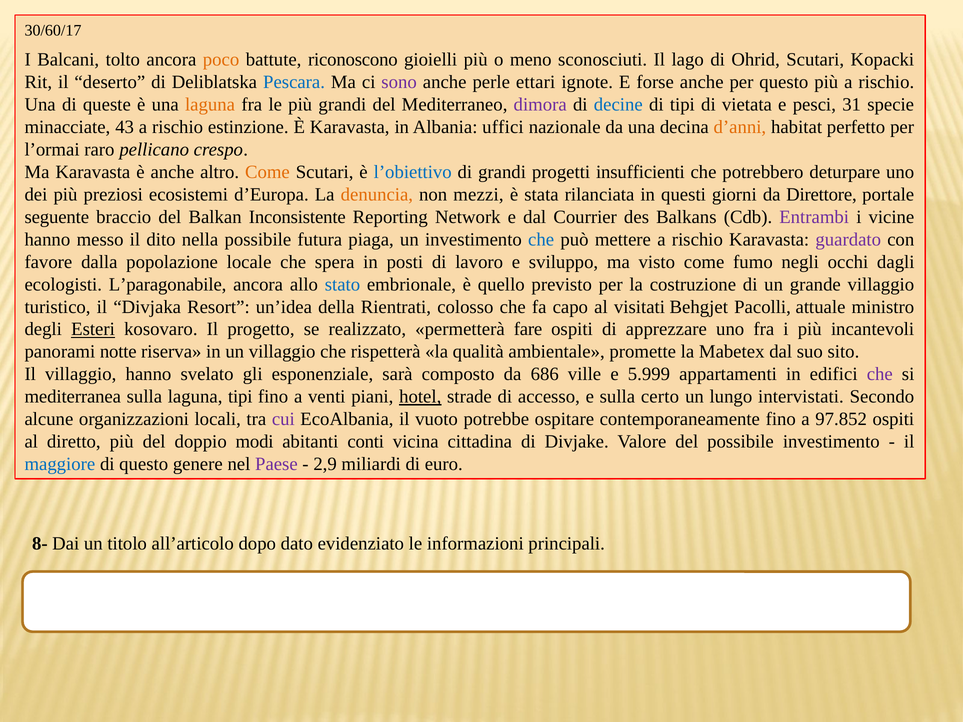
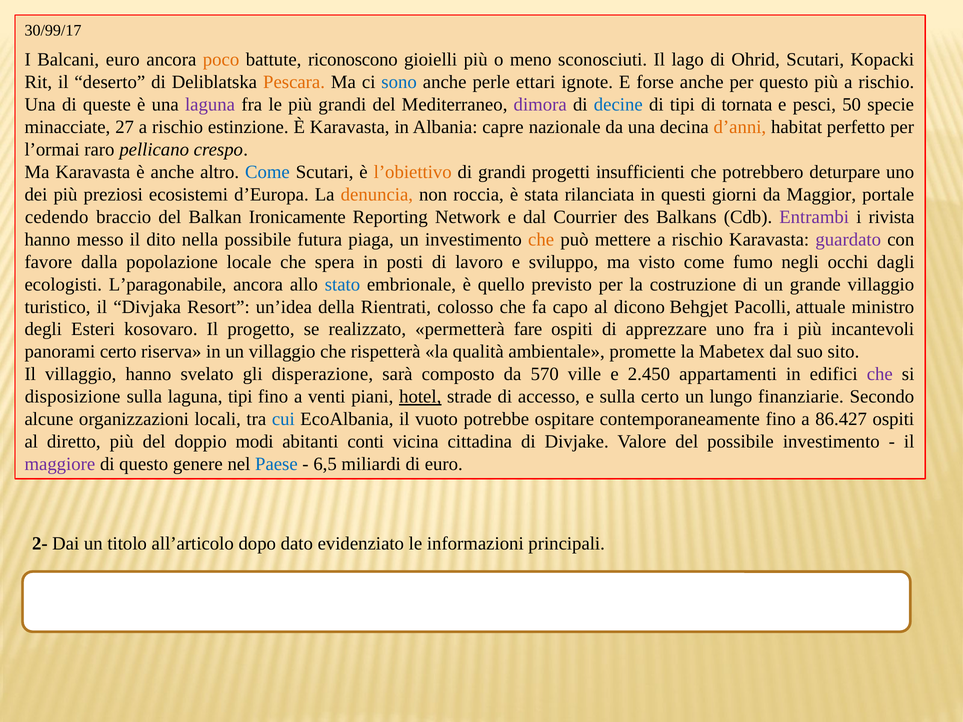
30/60/17: 30/60/17 -> 30/99/17 (53, 31)
Balcani tolto: tolto -> euro (123, 60)
Pescara colour: blue -> orange (294, 82)
sono colour: purple -> blue (399, 82)
laguna colour: orange -> purple (210, 105)
vietata: vietata -> tornata (747, 105)
31: 31 -> 50 (852, 105)
43: 43 -> 27 (125, 127)
uffici: uffici -> capre (503, 127)
Come colour: orange -> blue (267, 172)
l’obiettivo colour: blue -> orange (413, 172)
mezzi: mezzi -> roccia (479, 195)
Direttore: Direttore -> Maggior (821, 195)
seguente: seguente -> cedendo (57, 217)
Inconsistente: Inconsistente -> Ironicamente (297, 217)
vicine: vicine -> rivista (891, 217)
che colour: blue -> orange (541, 239)
visitati: visitati -> dicono (639, 307)
Esteri underline: present -> none (93, 329)
panorami notte: notte -> certo (118, 352)
esponenziale: esponenziale -> disperazione (322, 374)
686: 686 -> 570 (545, 374)
5.999: 5.999 -> 2.450 (649, 374)
mediterranea: mediterranea -> disposizione (73, 397)
intervistati: intervistati -> finanziarie (801, 397)
cui colour: purple -> blue (283, 419)
97.852: 97.852 -> 86.427 (841, 419)
maggiore colour: blue -> purple (60, 464)
Paese colour: purple -> blue (276, 464)
2,9: 2,9 -> 6,5 (325, 464)
8-: 8- -> 2- (40, 544)
